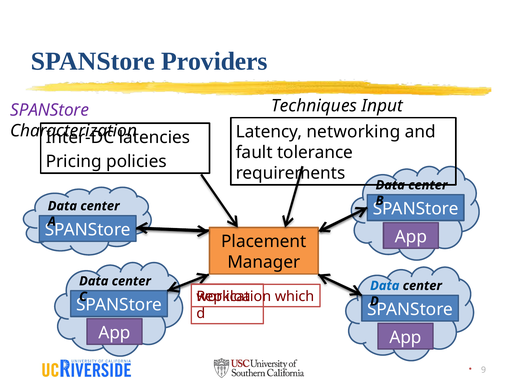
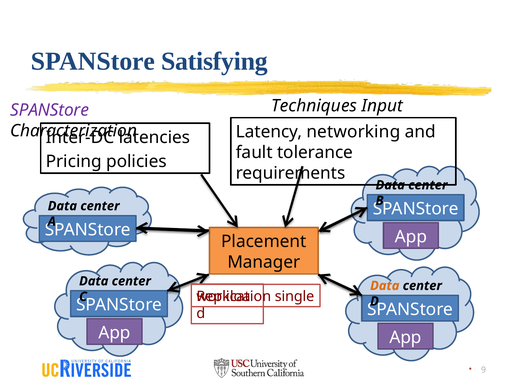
Providers: Providers -> Satisfying (214, 61)
Data colour: blue -> orange (385, 286)
which: which -> single (295, 296)
